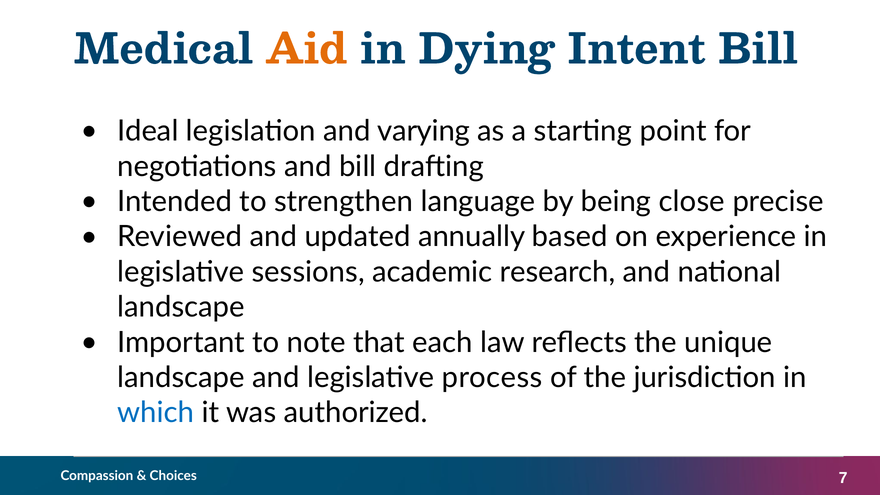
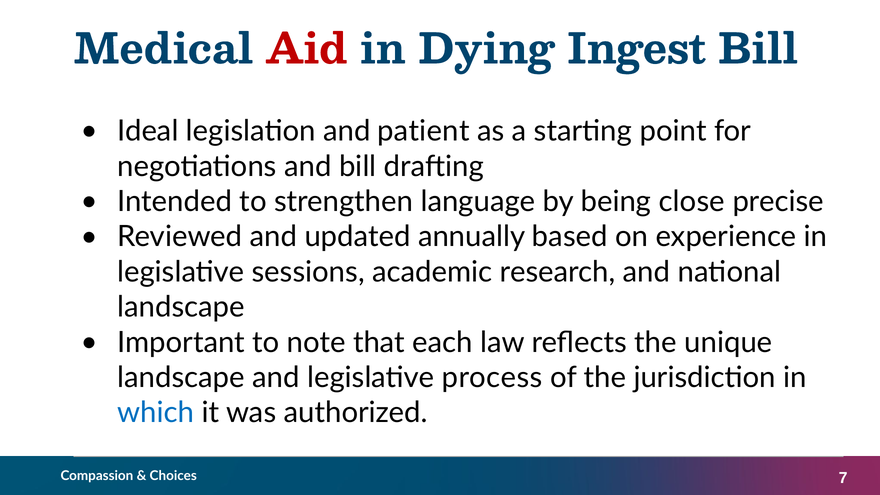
Aid colour: orange -> red (307, 50)
Intent: Intent -> Ingest (637, 50)
varying: varying -> patient (423, 131)
